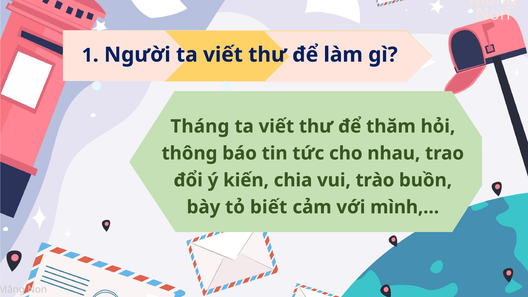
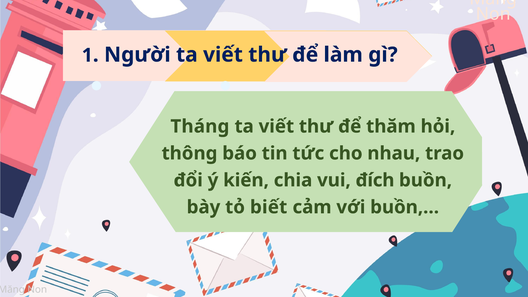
trào: trào -> đích (375, 180)
mình,…: mình,… -> buồn,… (405, 207)
